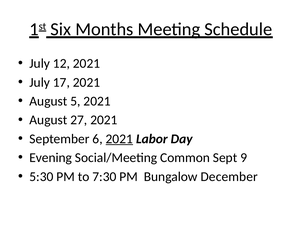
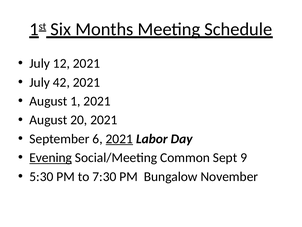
17: 17 -> 42 (61, 82)
5: 5 -> 1 (75, 101)
27: 27 -> 20 (79, 120)
Evening underline: none -> present (51, 157)
December: December -> November (229, 176)
